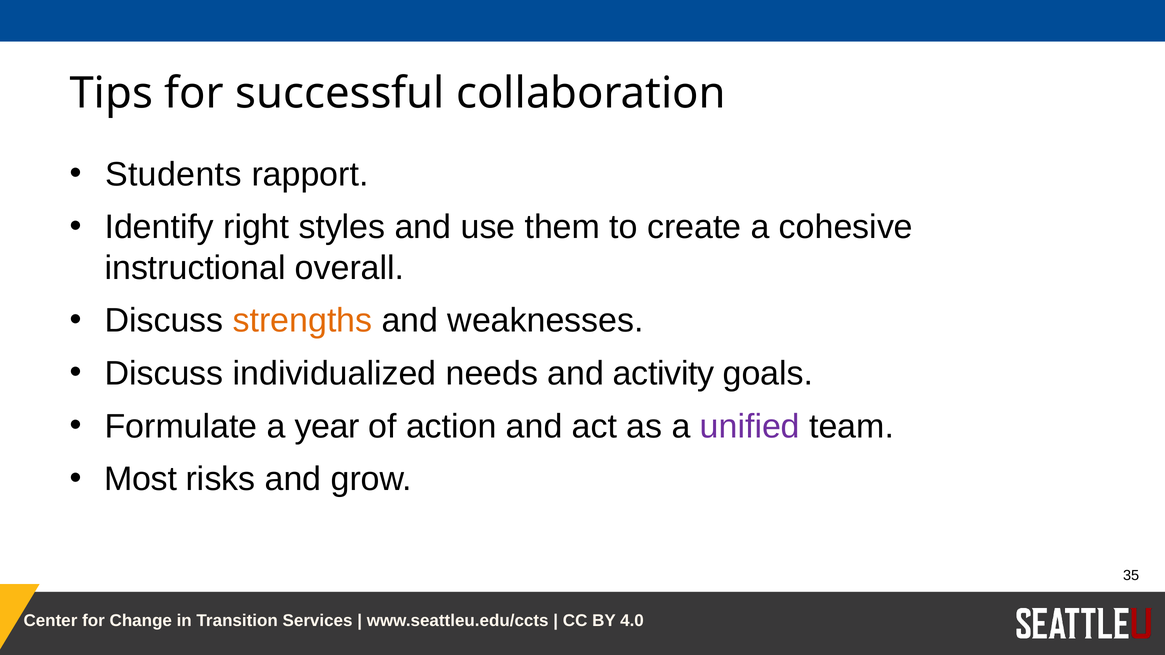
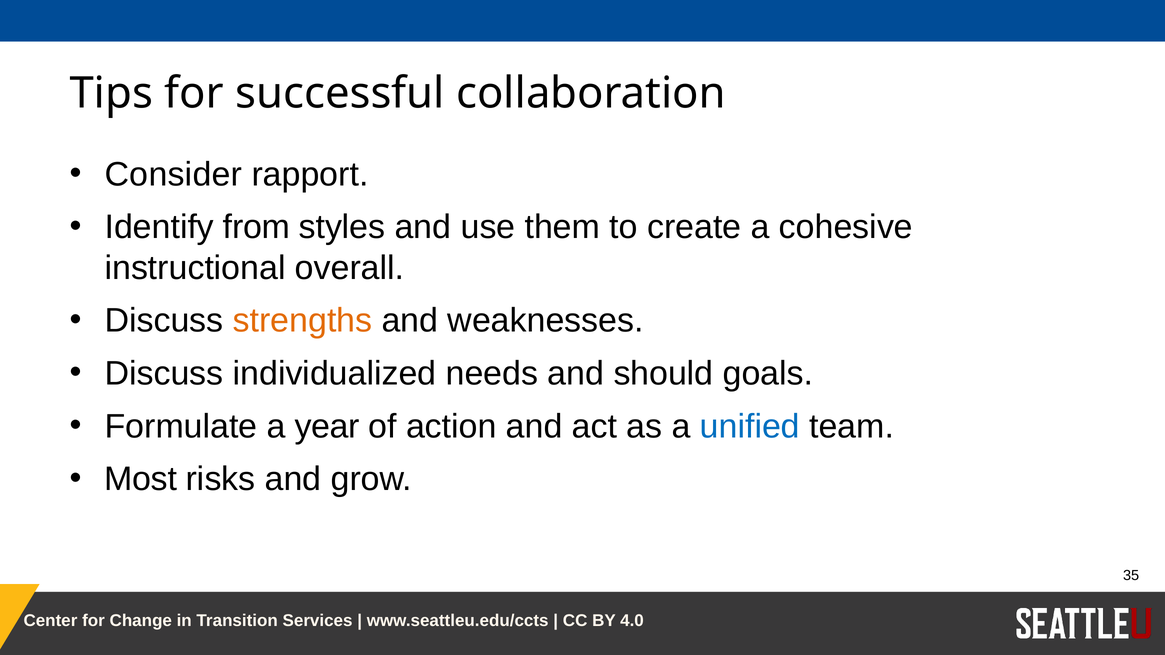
Students: Students -> Consider (173, 175)
right: right -> from (256, 227)
activity: activity -> should (663, 374)
unified colour: purple -> blue (750, 427)
